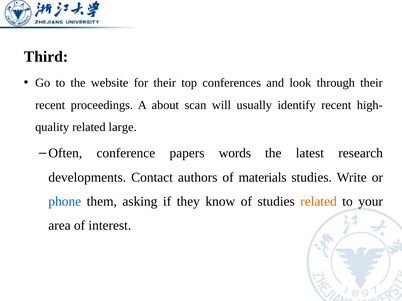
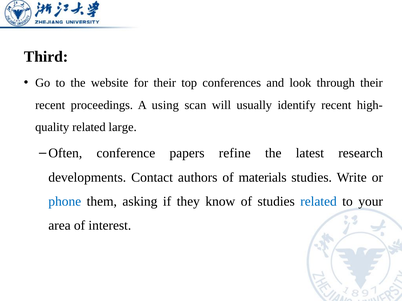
about: about -> using (165, 105)
words: words -> refine (235, 153)
related colour: orange -> blue (319, 202)
